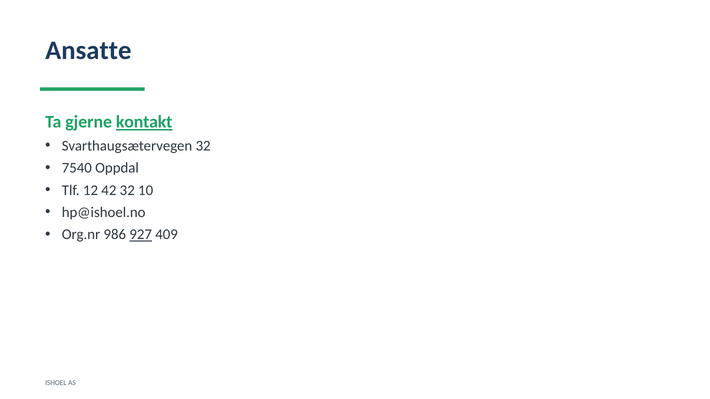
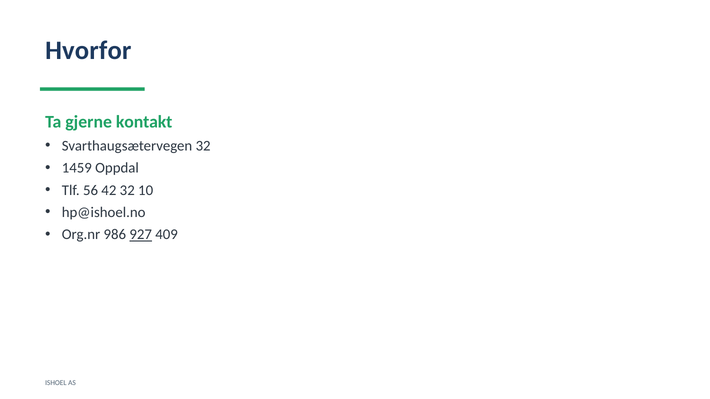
Ansatte: Ansatte -> Hvorfor (88, 51)
kontakt underline: present -> none (144, 122)
7540: 7540 -> 1459 (77, 168)
12: 12 -> 56 (91, 190)
